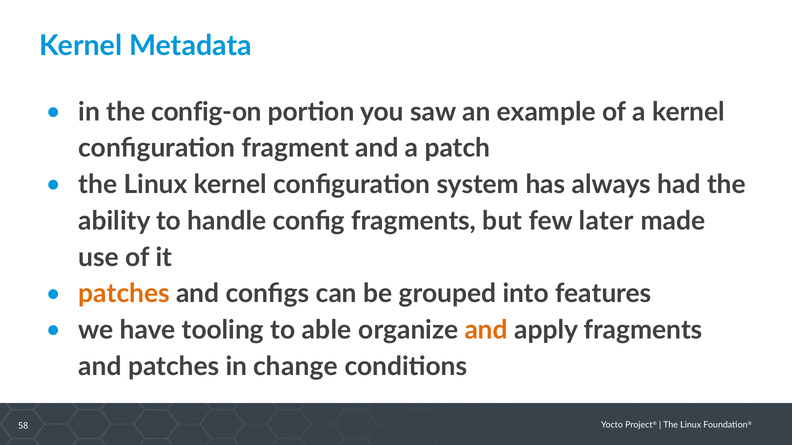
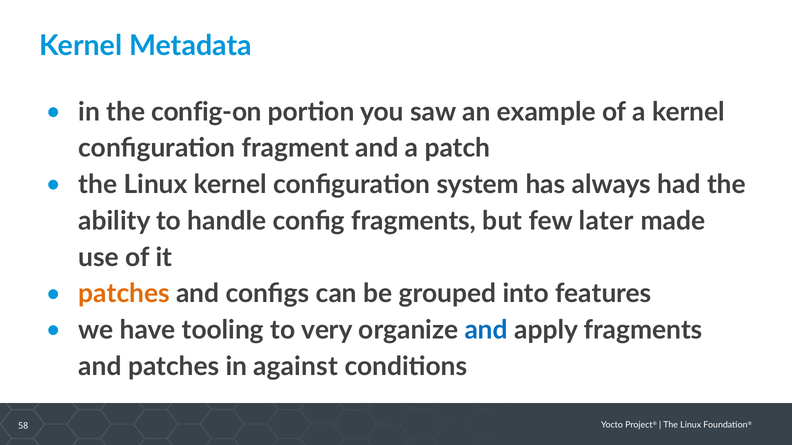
able: able -> very (327, 331)
and colour: orange -> blue (486, 331)
change: change -> against (296, 367)
